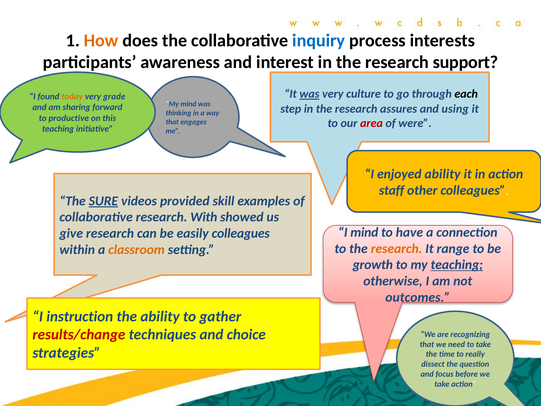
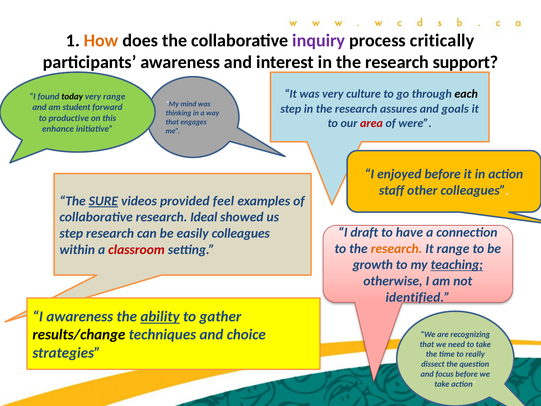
inquiry colour: blue -> purple (319, 40)
interests: interests -> critically (442, 40)
was underline: present -> none (309, 94)
today colour: orange -> black (72, 96)
very grade: grade -> range (114, 96)
sharing: sharing -> student (76, 107)
using: using -> goals (455, 109)
teaching: teaching -> enhance (58, 129)
enjoyed ability: ability -> before (443, 174)
skill: skill -> feel (223, 201)
With: With -> Ideal (204, 217)
I mind: mind -> draft (364, 232)
give: give -> step (71, 233)
classroom colour: orange -> red (136, 250)
outcomes: outcomes -> identified (418, 297)
I instruction: instruction -> awareness (80, 316)
ability underline: none -> present (160, 316)
results/change colour: red -> black (79, 334)
